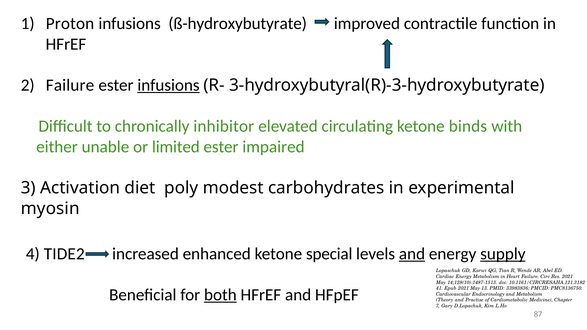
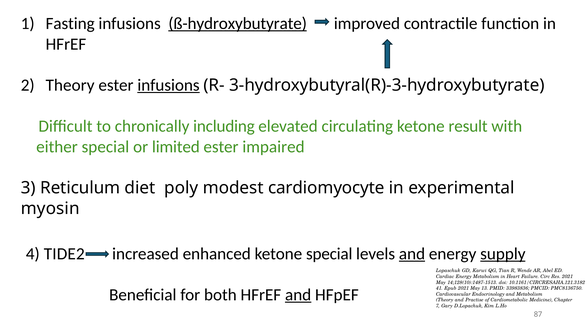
Proton: Proton -> Fasting (70, 24)
ß-hydroxybutyrate underline: none -> present (238, 24)
Failure: Failure -> Theory (70, 85)
inhibitor: inhibitor -> including (224, 126)
binds: binds -> result (468, 126)
either unable: unable -> special (105, 147)
Activation: Activation -> Reticulum (80, 188)
carbohydrates: carbohydrates -> cardiomyocyte (326, 188)
both underline: present -> none (220, 295)
and underline: none -> present (298, 295)
